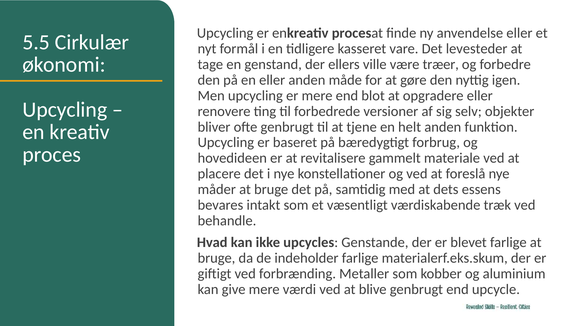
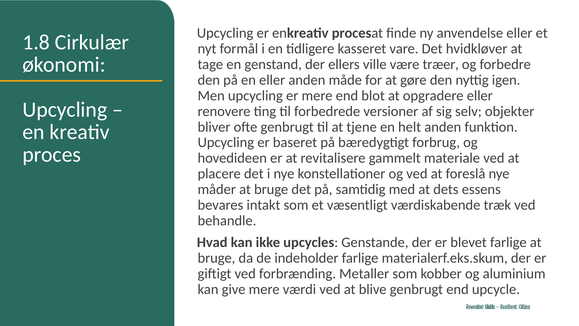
5.5: 5.5 -> 1.8 (36, 42)
levesteder: levesteder -> hvidkløver (477, 49)
